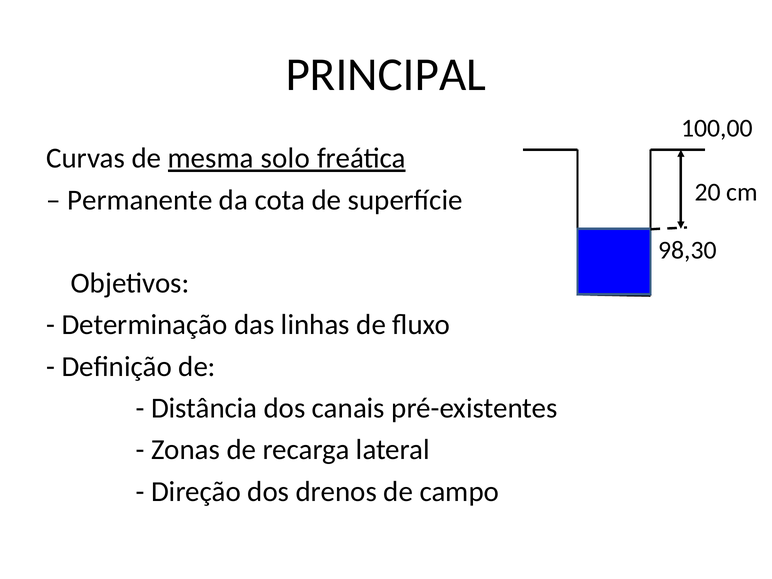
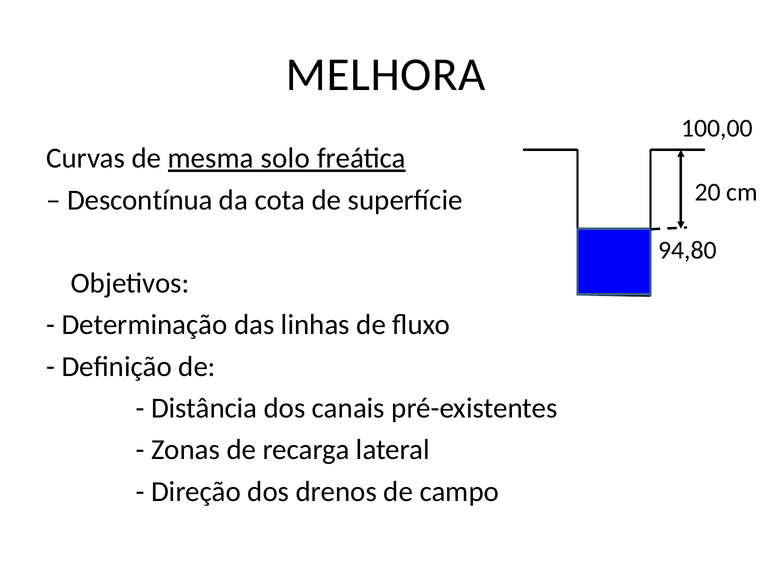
PRINCIPAL: PRINCIPAL -> MELHORA (386, 75)
Permanente: Permanente -> Descontínua (140, 200)
98,30: 98,30 -> 94,80 (687, 250)
